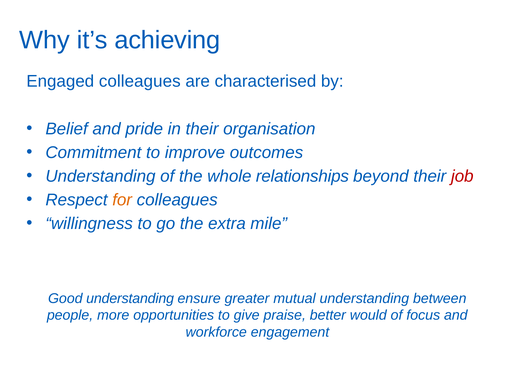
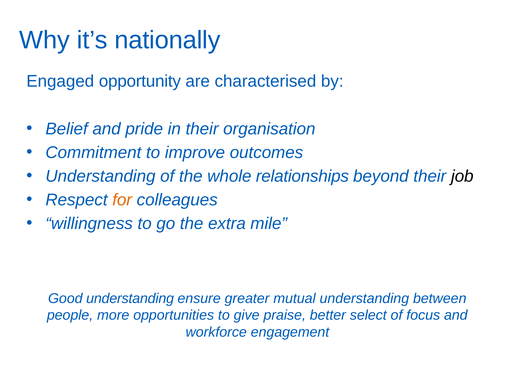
achieving: achieving -> nationally (167, 40)
Engaged colleagues: colleagues -> opportunity (140, 81)
job colour: red -> black (462, 176)
would: would -> select (368, 315)
